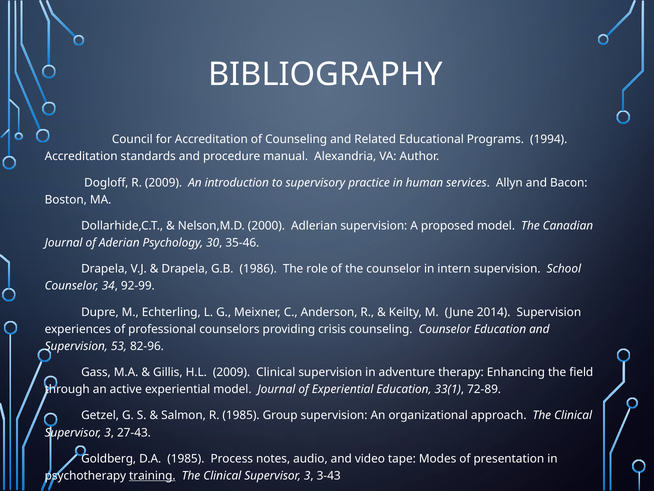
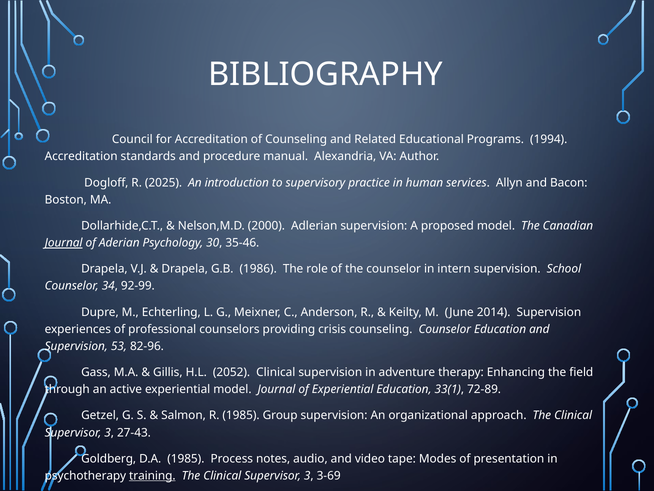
R 2009: 2009 -> 2025 (164, 182)
Journal underline: none -> present (64, 243)
H.L 2009: 2009 -> 2052 (232, 372)
3-43: 3-43 -> 3-69 (329, 475)
